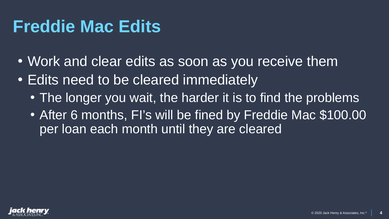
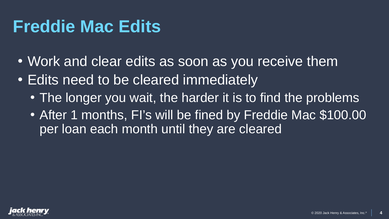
6: 6 -> 1 (74, 115)
